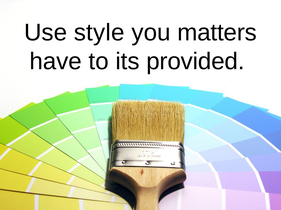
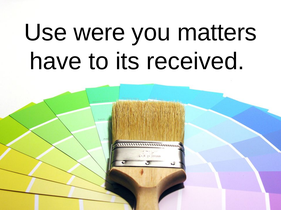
style: style -> were (99, 33)
provided: provided -> received (195, 62)
